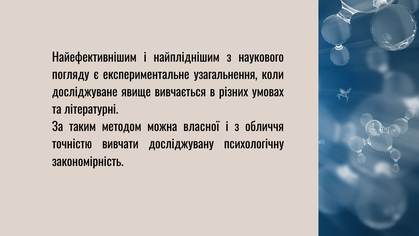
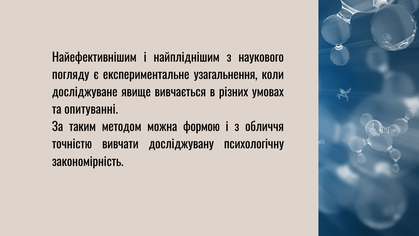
літературні: літературні -> опитуванні (91, 110)
власної: власної -> формою (201, 127)
